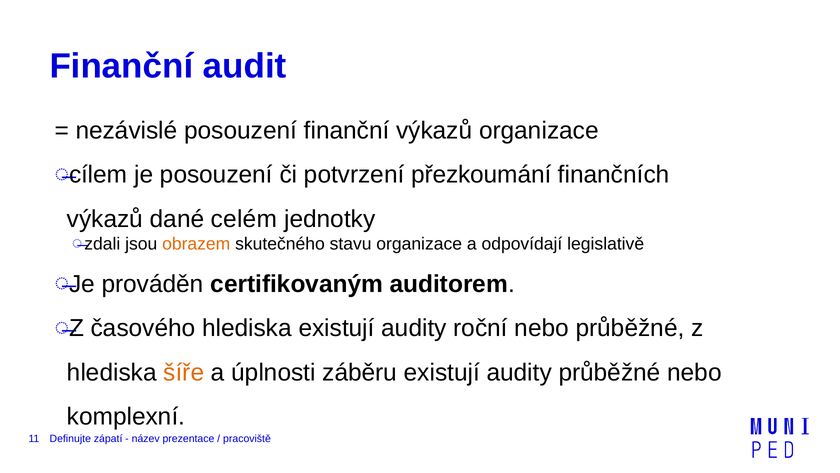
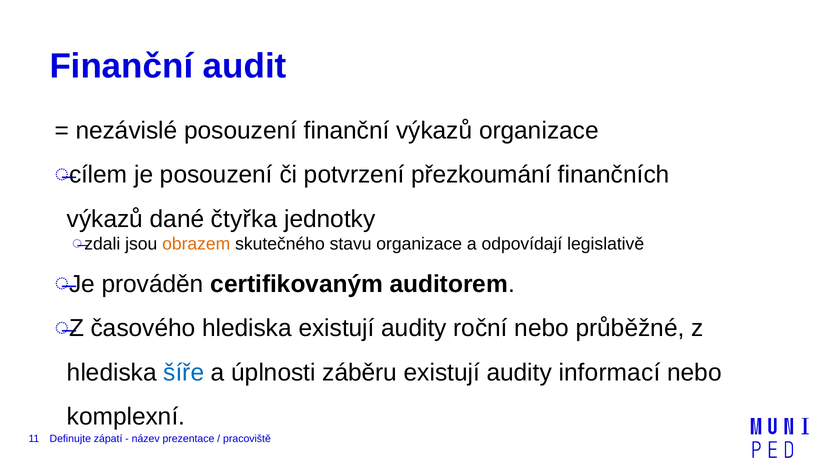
celém: celém -> čtyřka (244, 219)
šíře colour: orange -> blue (184, 372)
audity průběžné: průběžné -> informací (609, 372)
